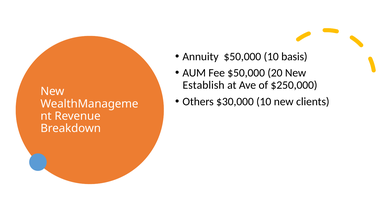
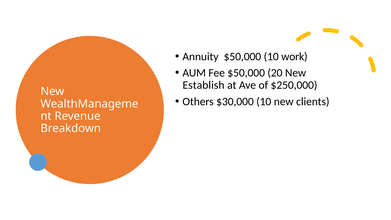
basis: basis -> work (294, 56)
